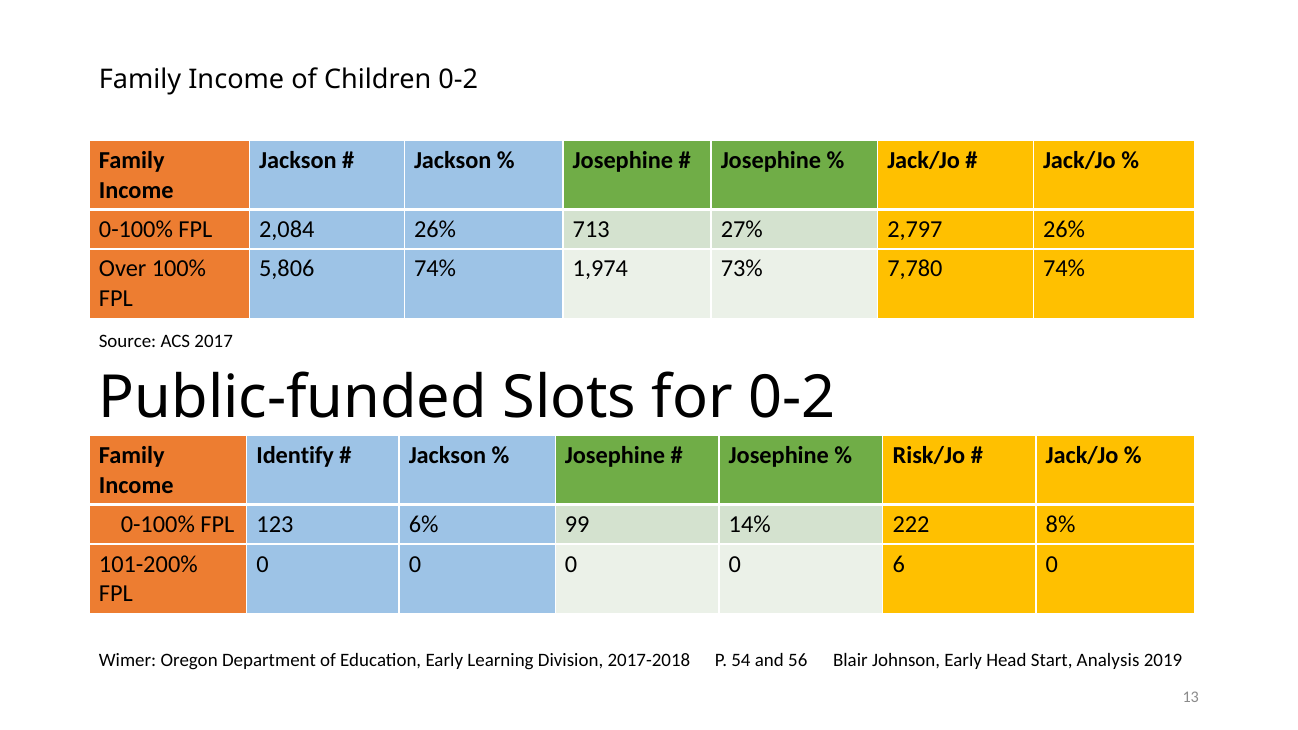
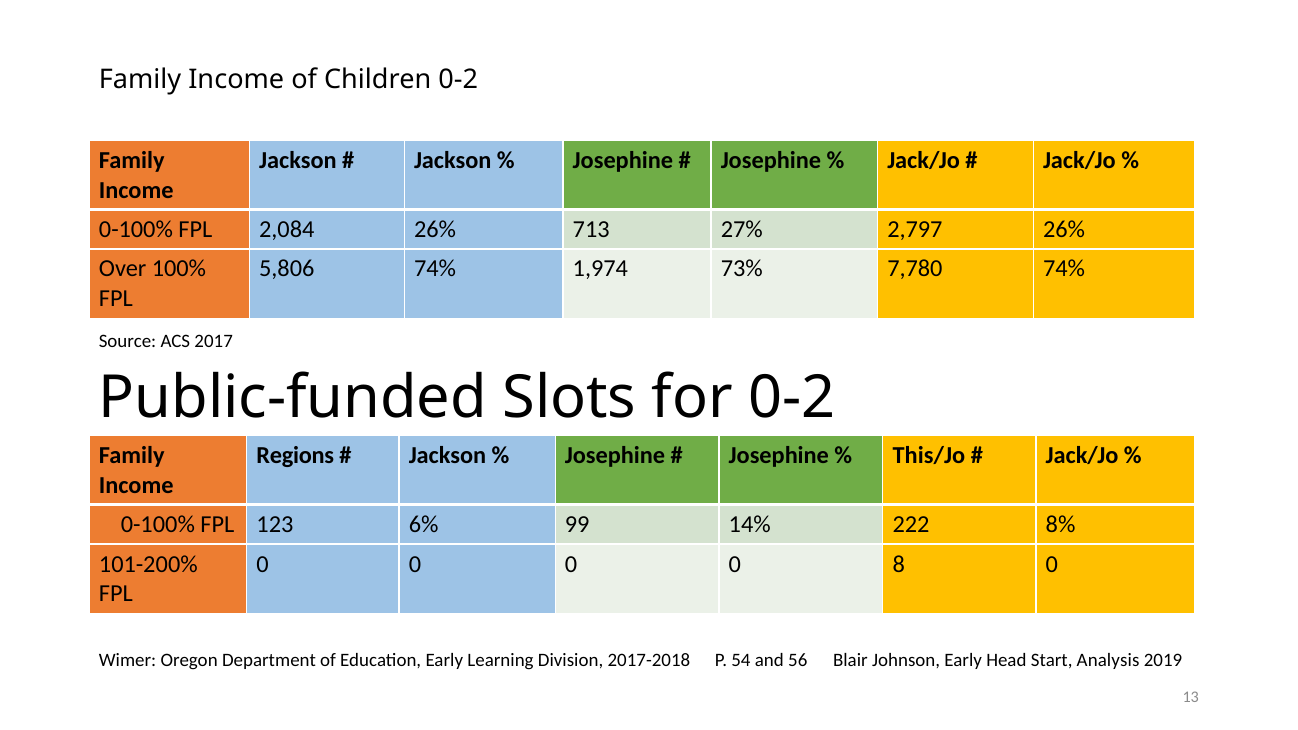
Identify: Identify -> Regions (295, 455)
Risk/Jo: Risk/Jo -> This/Jo (929, 455)
6: 6 -> 8 (899, 564)
